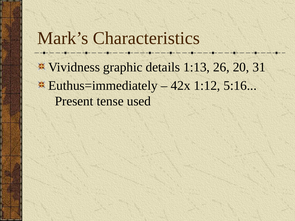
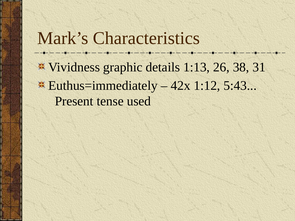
20: 20 -> 38 (241, 67)
5:16: 5:16 -> 5:43 (240, 86)
